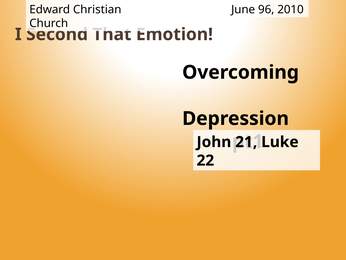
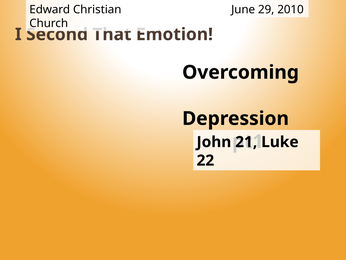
96: 96 -> 29 (266, 9)
